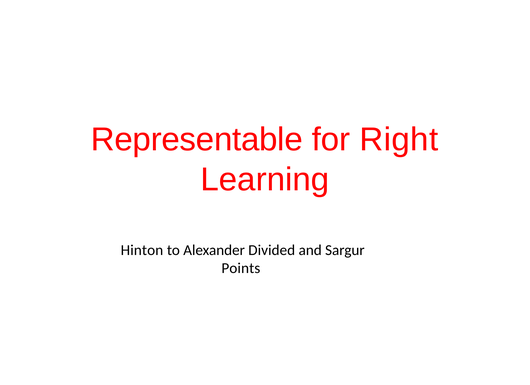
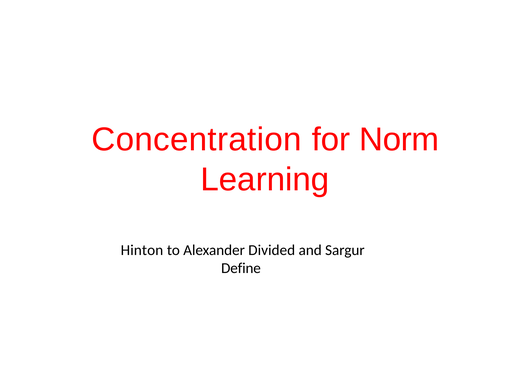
Representable: Representable -> Concentration (196, 140)
Right: Right -> Norm (399, 140)
Points: Points -> Define (241, 268)
